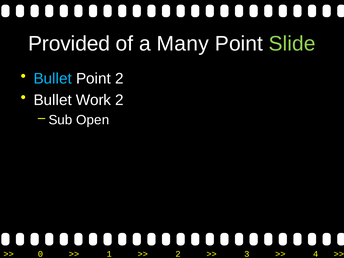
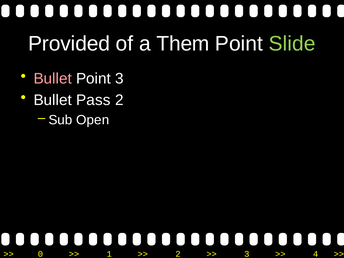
Many: Many -> Them (183, 44)
Bullet colour: light blue -> pink (53, 79)
Point 2: 2 -> 3 (119, 79)
Work: Work -> Pass (93, 100)
